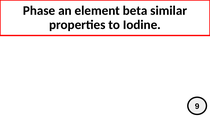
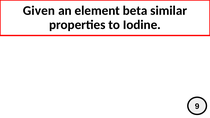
Phase: Phase -> Given (39, 11)
